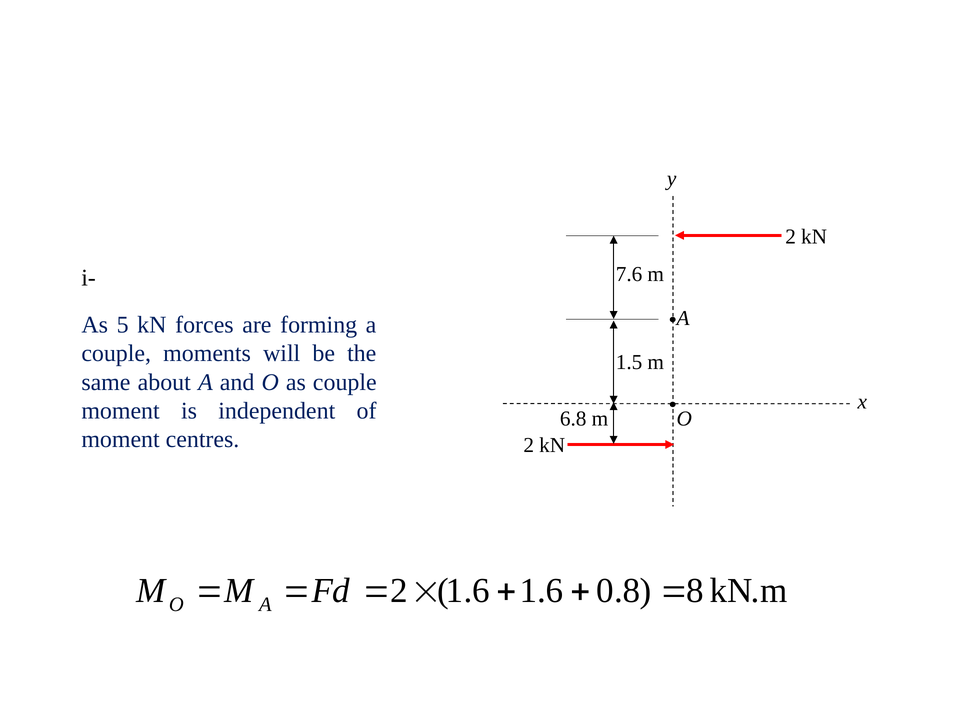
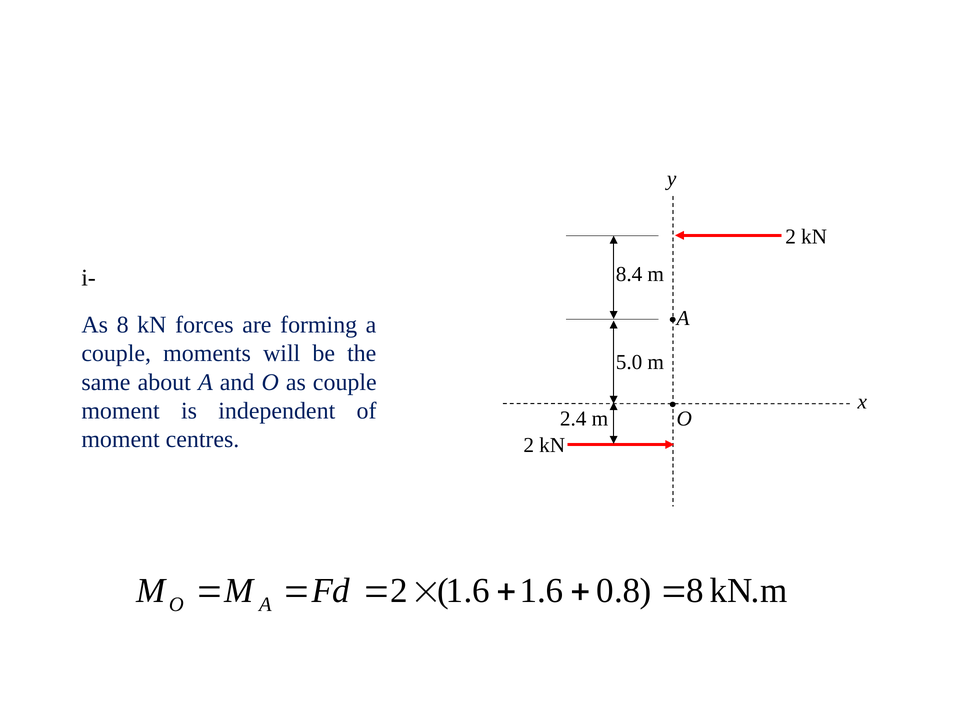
7.6: 7.6 -> 8.4 (629, 274)
As 5: 5 -> 8 (123, 325)
1.5: 1.5 -> 5.0 (629, 362)
6.8: 6.8 -> 2.4 (573, 419)
